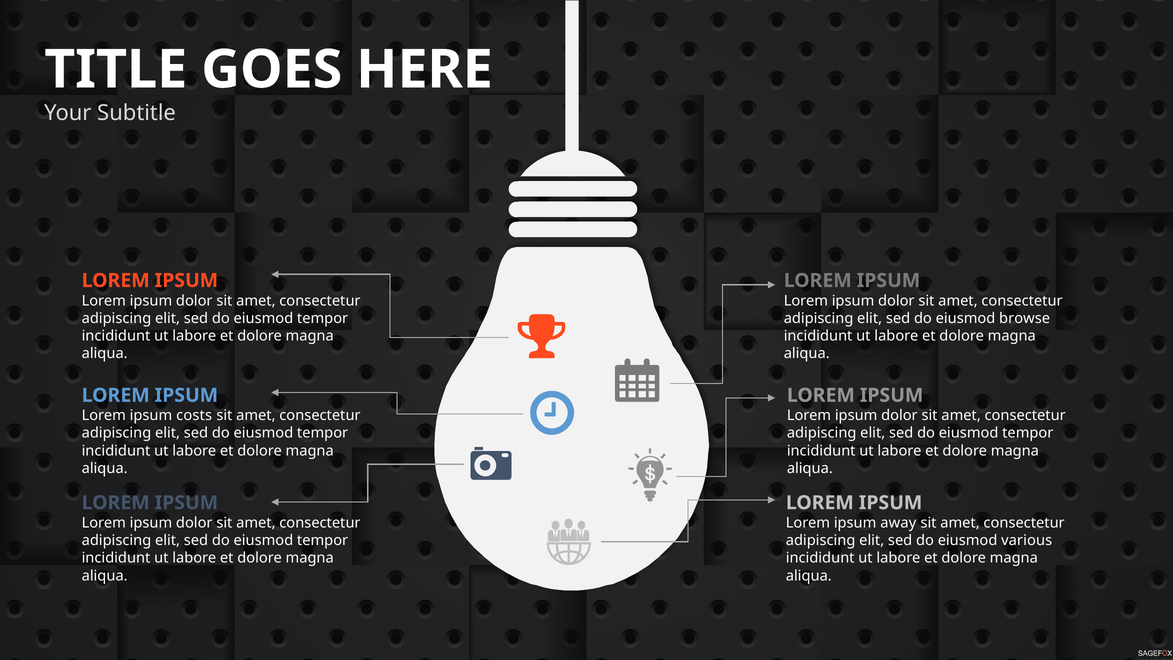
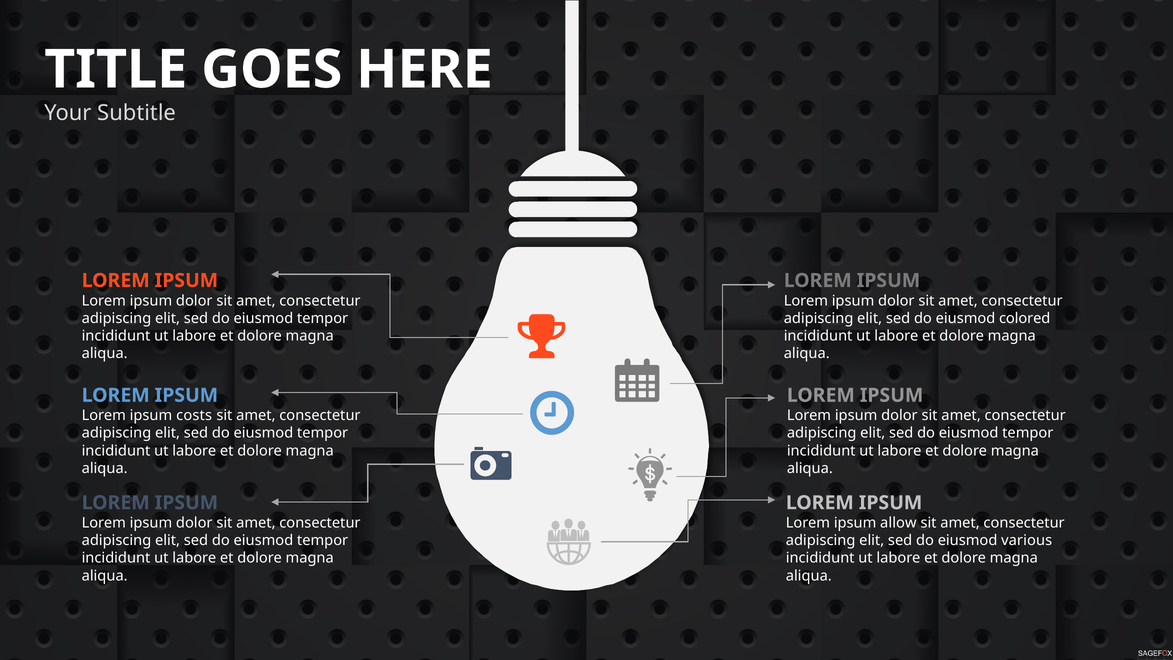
browse: browse -> colored (1025, 318)
away: away -> allow (898, 523)
